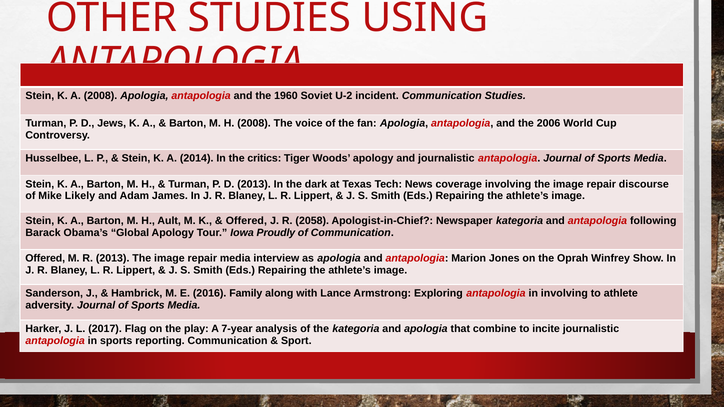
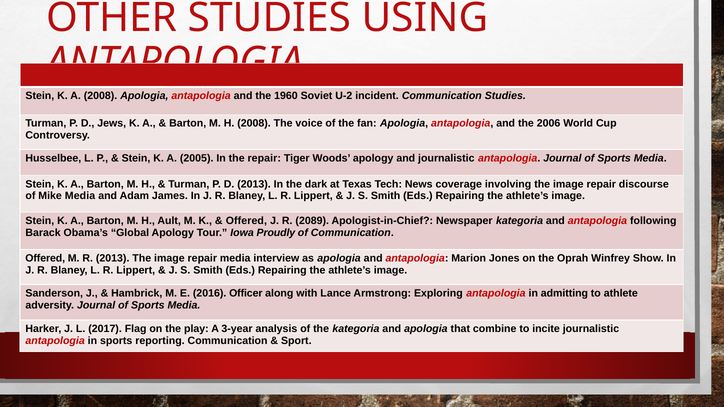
2014: 2014 -> 2005 (197, 158)
the critics: critics -> repair (264, 158)
Mike Likely: Likely -> Media (80, 196)
2058: 2058 -> 2089 (312, 221)
Family: Family -> Officer (246, 293)
in involving: involving -> admitting (564, 293)
7-year: 7-year -> 3-year (237, 329)
